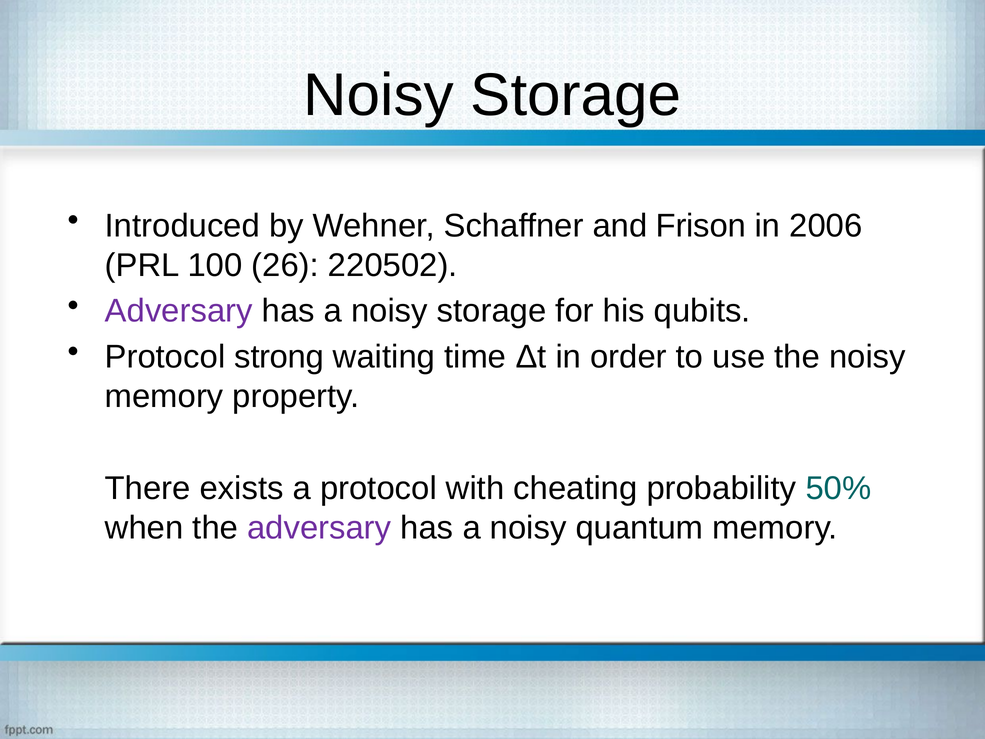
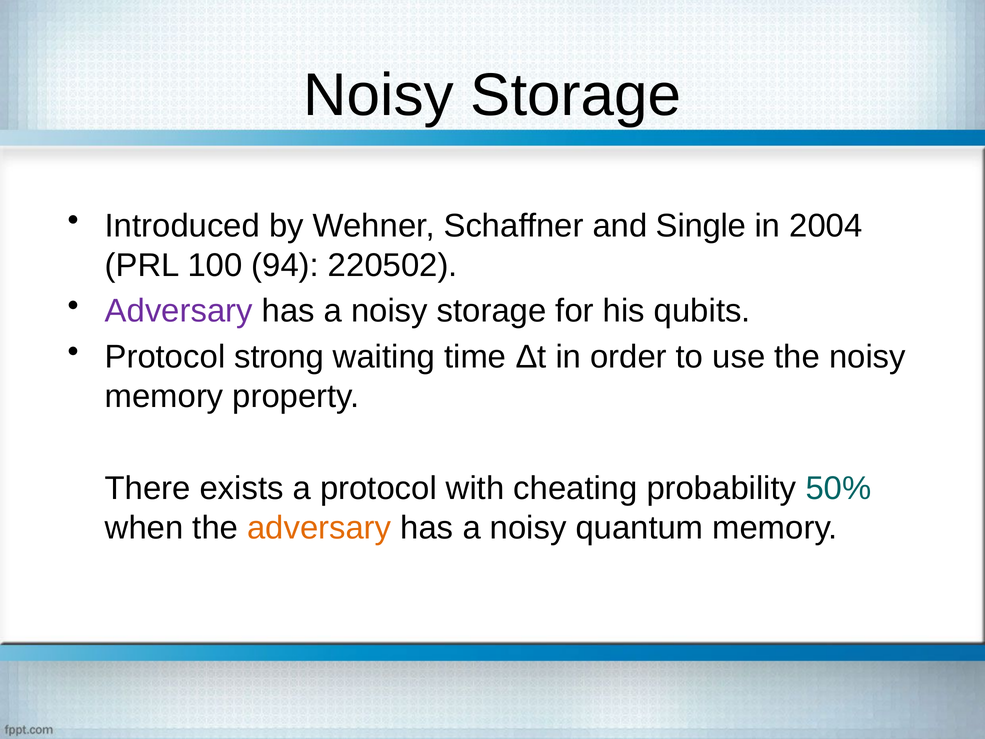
Frison: Frison -> Single (701, 226)
2006: 2006 -> 2004 (826, 226)
26: 26 -> 94 (285, 265)
adversary colour: purple -> orange (319, 528)
